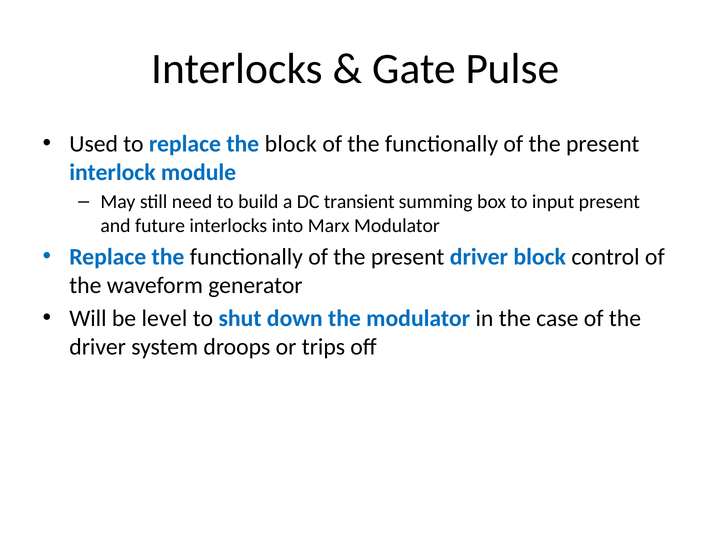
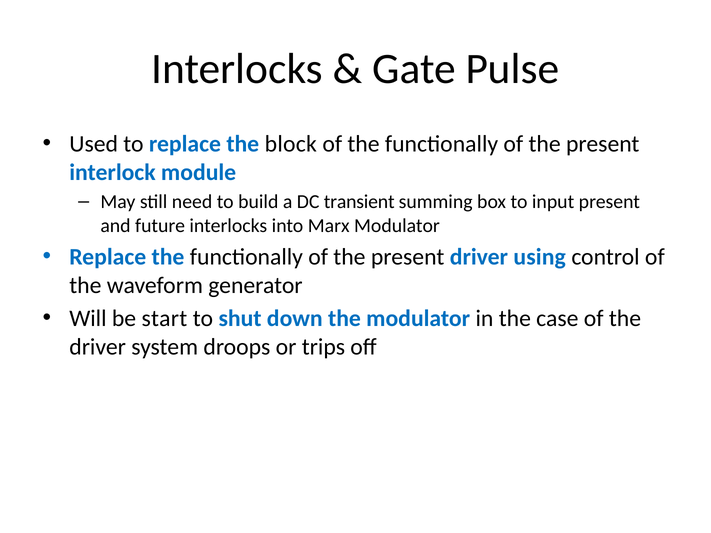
driver block: block -> using (540, 257)
level: level -> start (164, 319)
